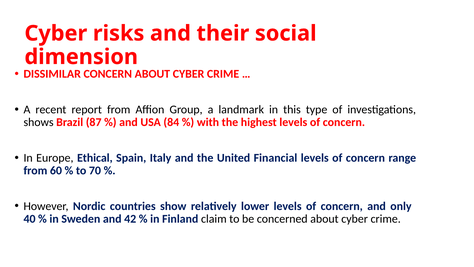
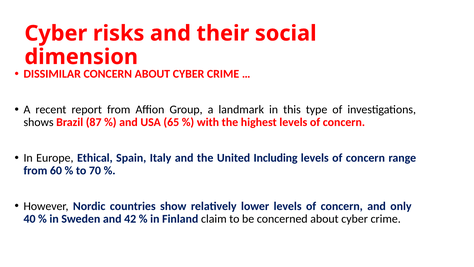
84: 84 -> 65 (171, 122)
Financial: Financial -> Including (276, 158)
